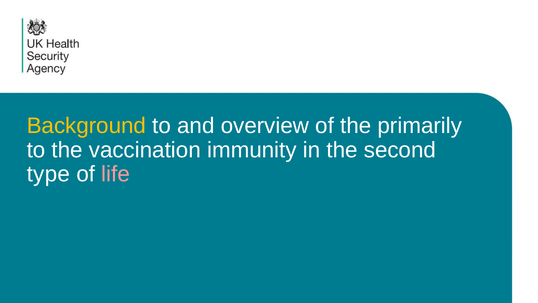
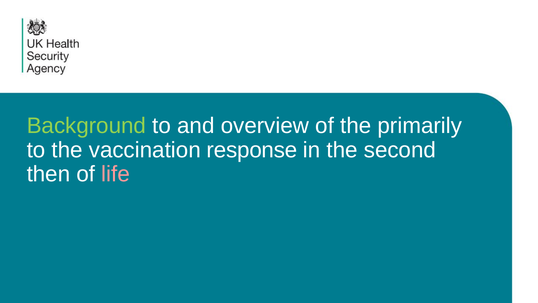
Background colour: yellow -> light green (86, 126)
immunity: immunity -> response (252, 150)
type: type -> then (48, 174)
